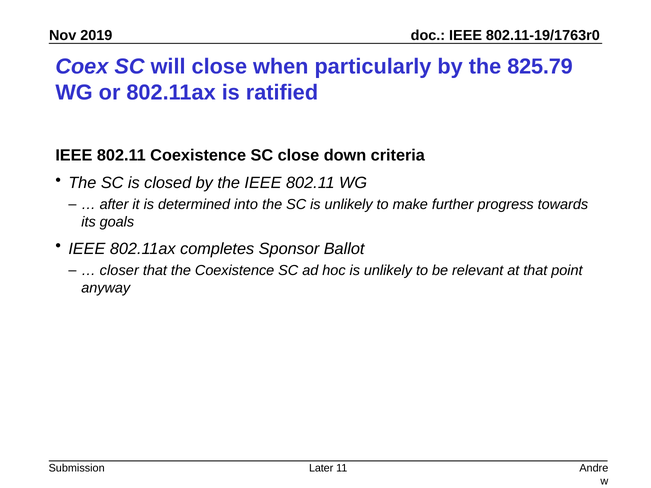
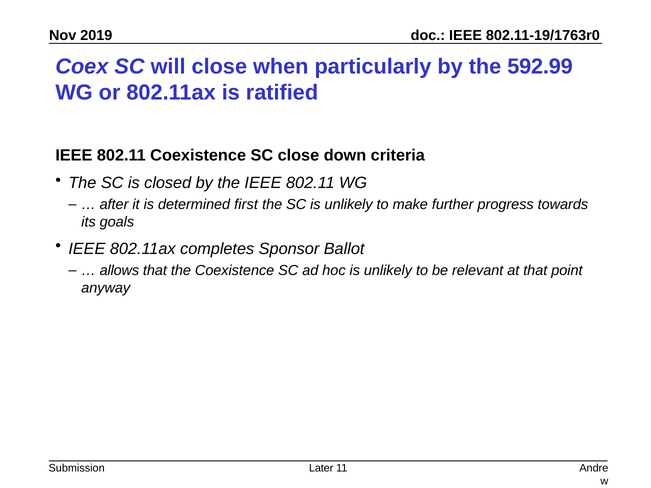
825.79: 825.79 -> 592.99 (540, 67)
into: into -> first (246, 205)
closer: closer -> allows (119, 271)
